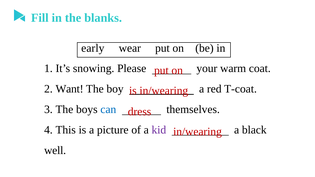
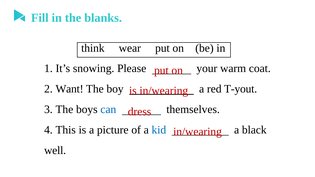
early: early -> think (93, 48)
T-coat: T-coat -> T-yout (241, 89)
kid colour: purple -> blue (159, 130)
